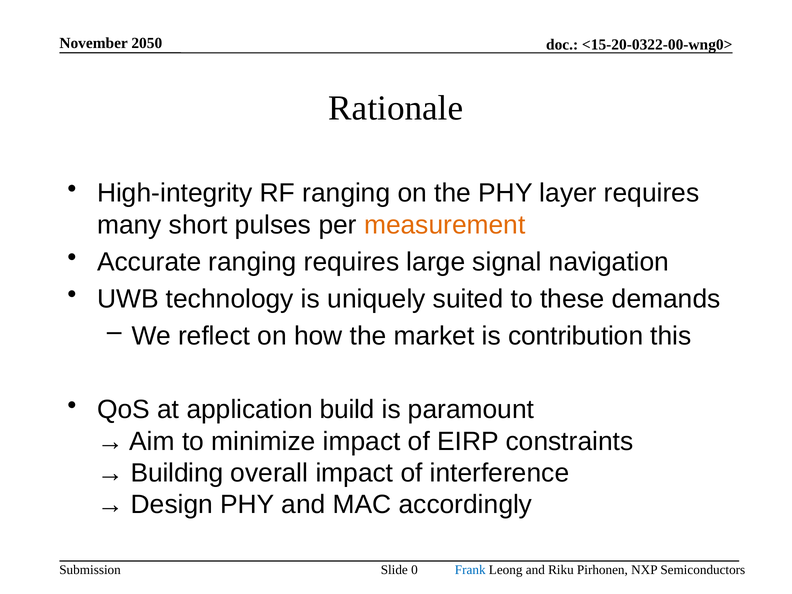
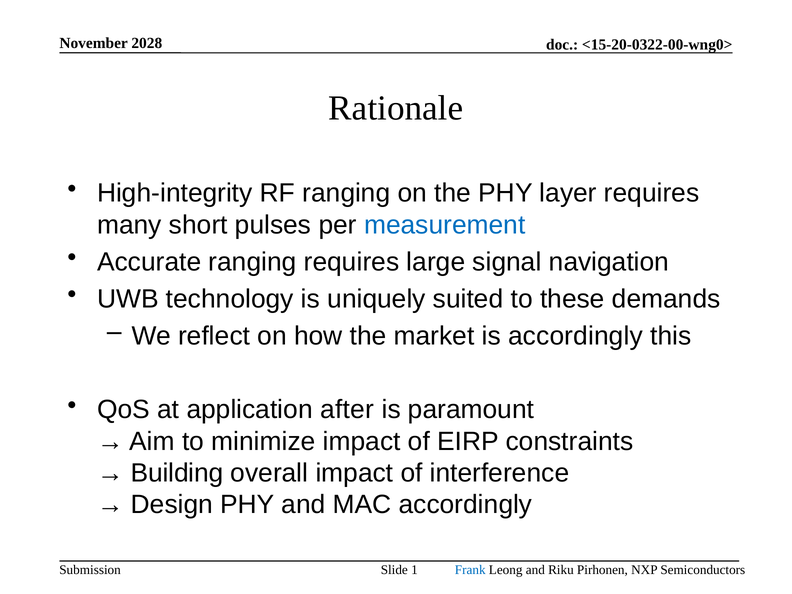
2050: 2050 -> 2028 (147, 43)
measurement colour: orange -> blue (445, 225)
is contribution: contribution -> accordingly (576, 336)
build: build -> after (347, 410)
0: 0 -> 1 (414, 570)
